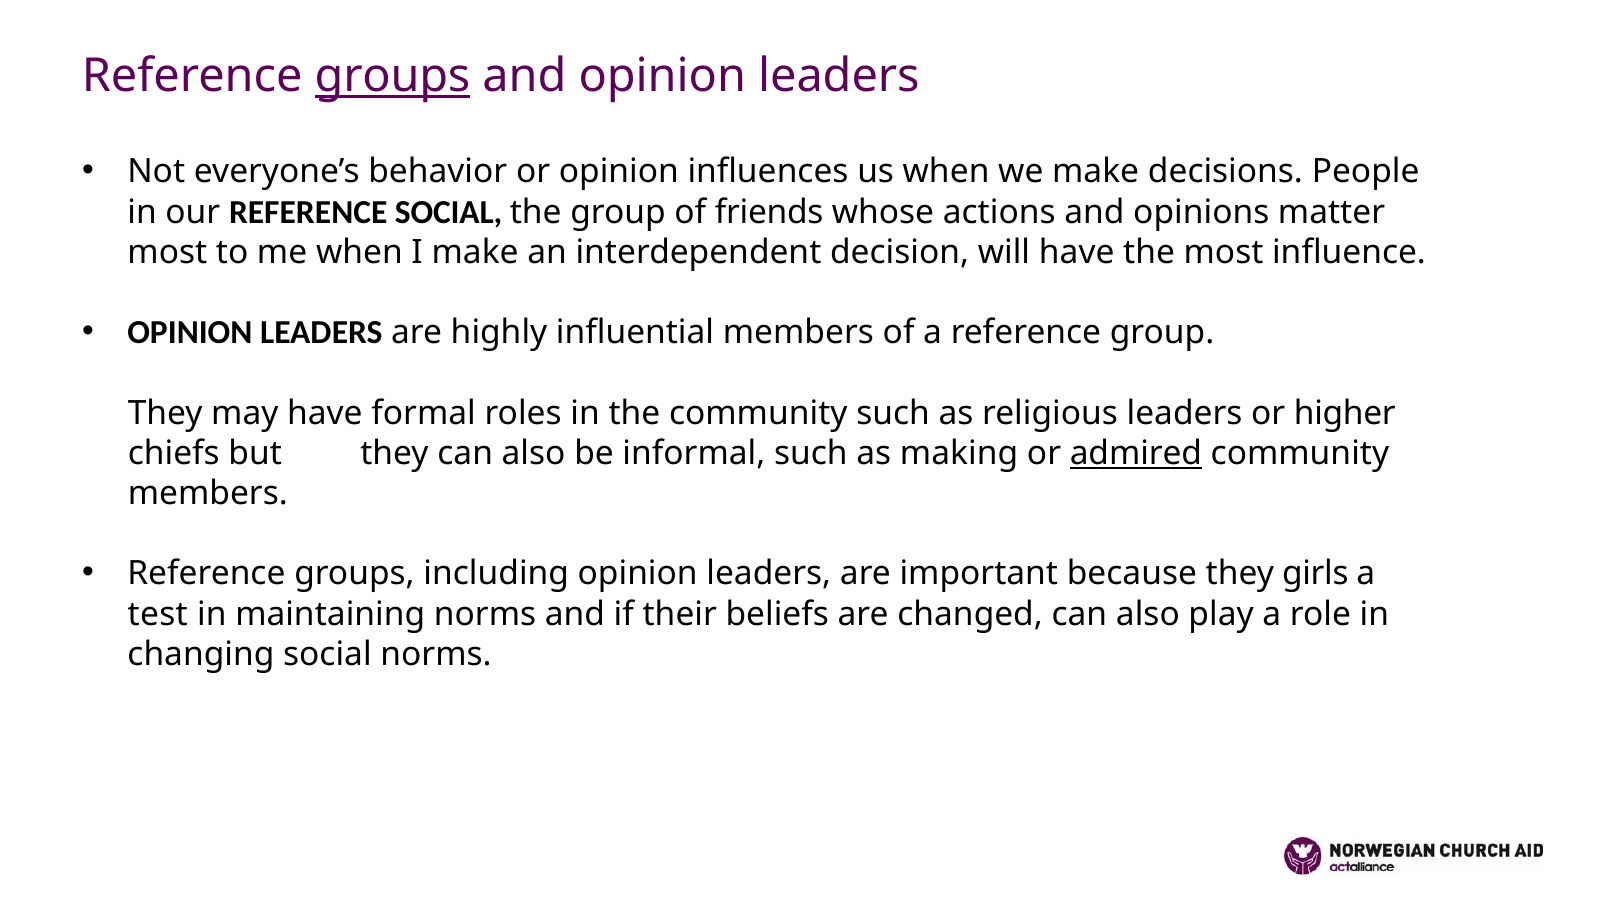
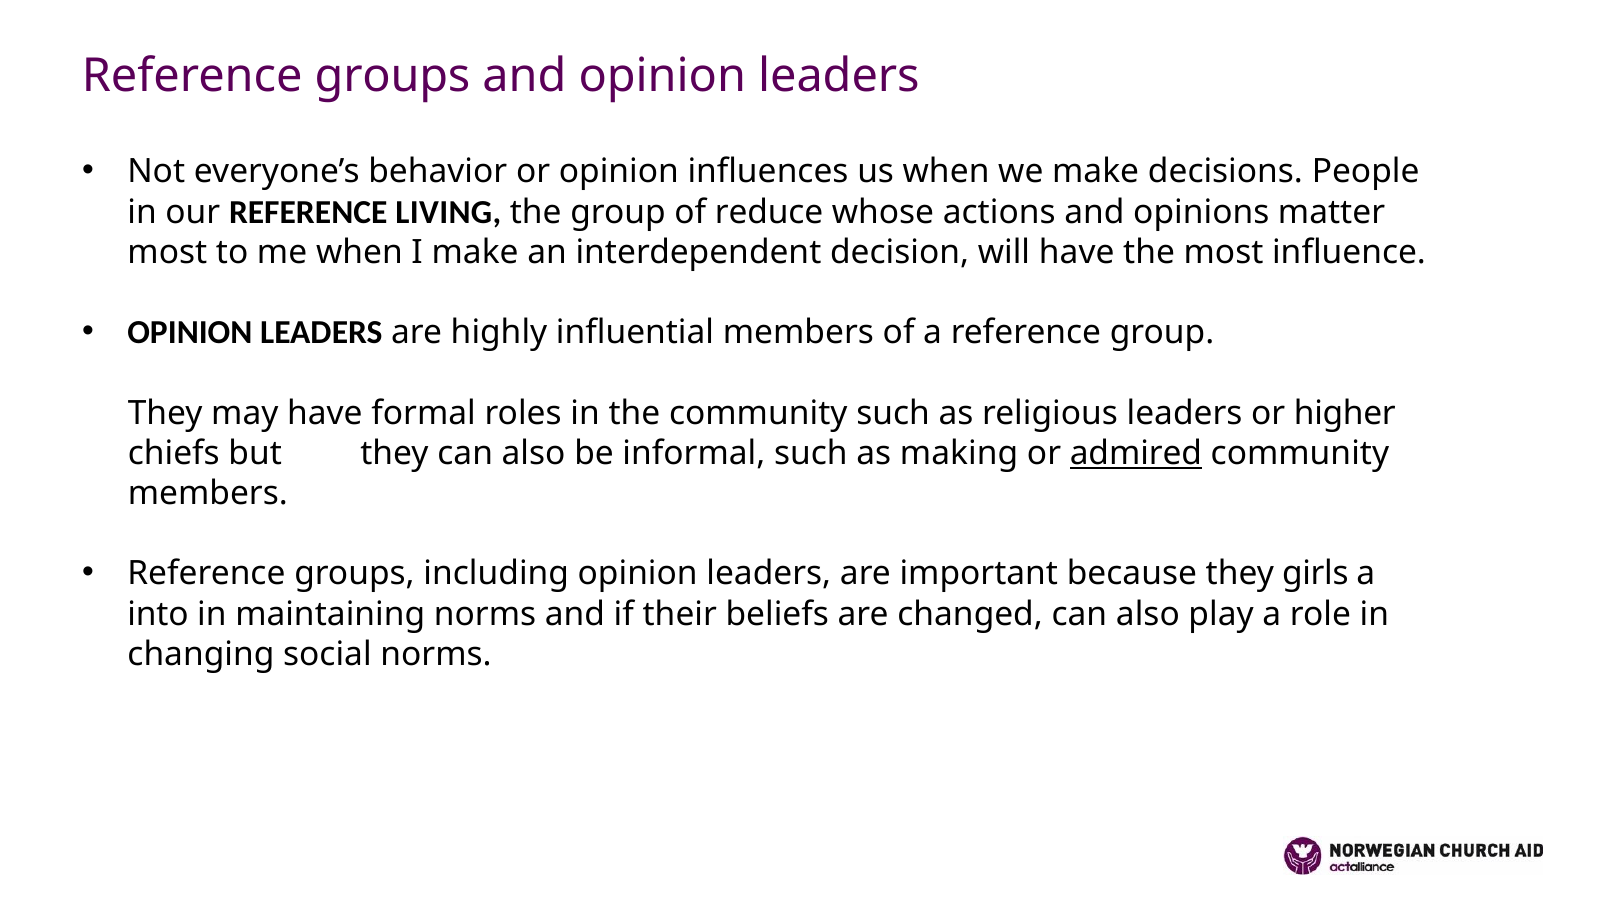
groups underline: present -> none (393, 76)
REFERENCE SOCIAL: SOCIAL -> LIVING (448, 212)
friends: friends -> reduce (769, 212)
test: test -> into (158, 614)
